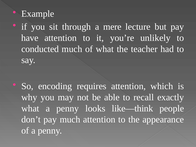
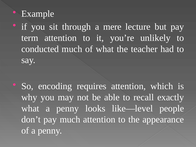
have: have -> term (30, 38)
like—think: like—think -> like—level (132, 108)
